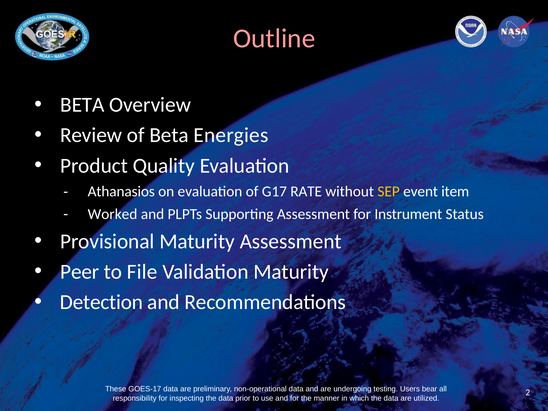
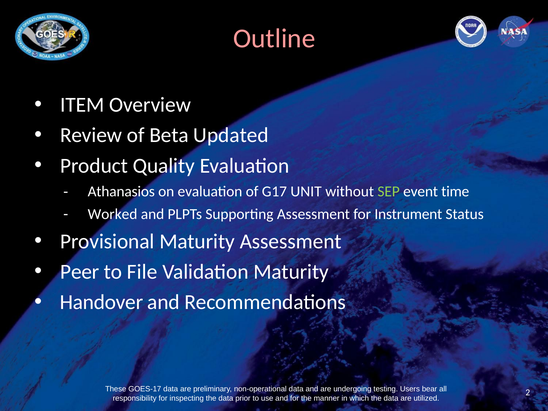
BETA: BETA -> ITEM (82, 105)
Energies: Energies -> Updated (231, 135)
RATE: RATE -> UNIT (306, 192)
SEP colour: yellow -> light green (389, 192)
item: item -> time (455, 192)
Detection: Detection -> Handover (102, 302)
